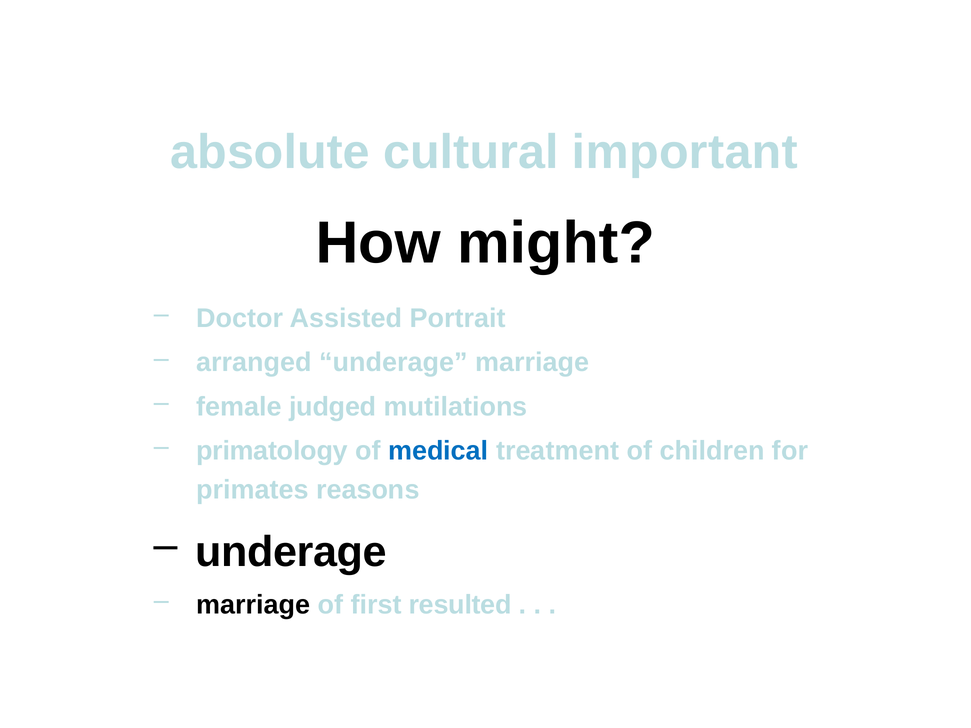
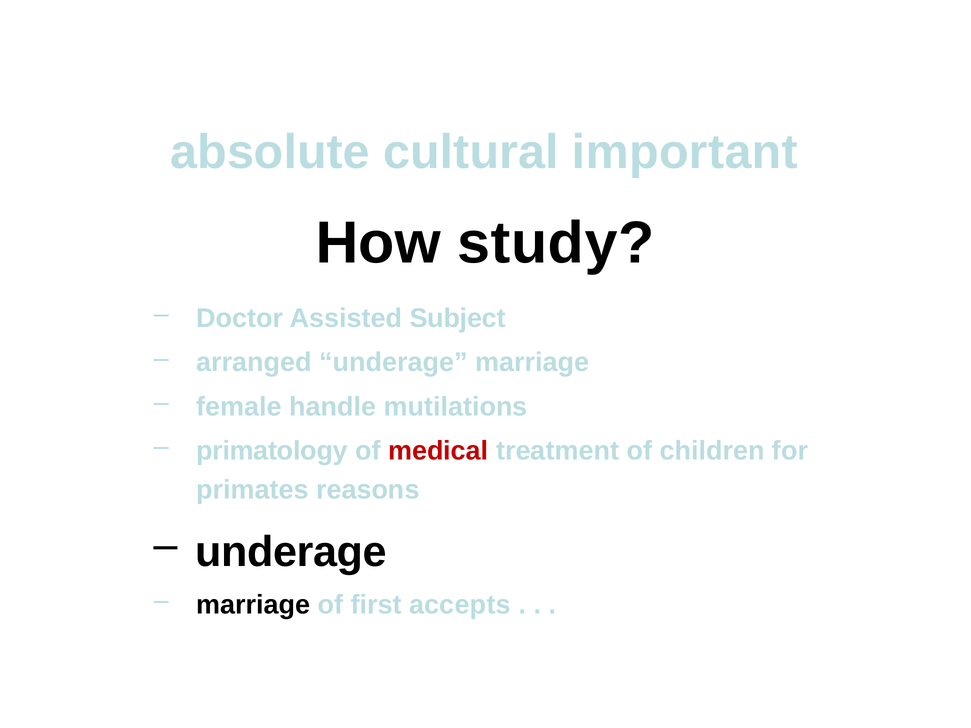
might: might -> study (556, 243)
Portrait: Portrait -> Subject (458, 318)
judged: judged -> handle (333, 407)
medical colour: blue -> red (438, 451)
resulted: resulted -> accepts (460, 605)
